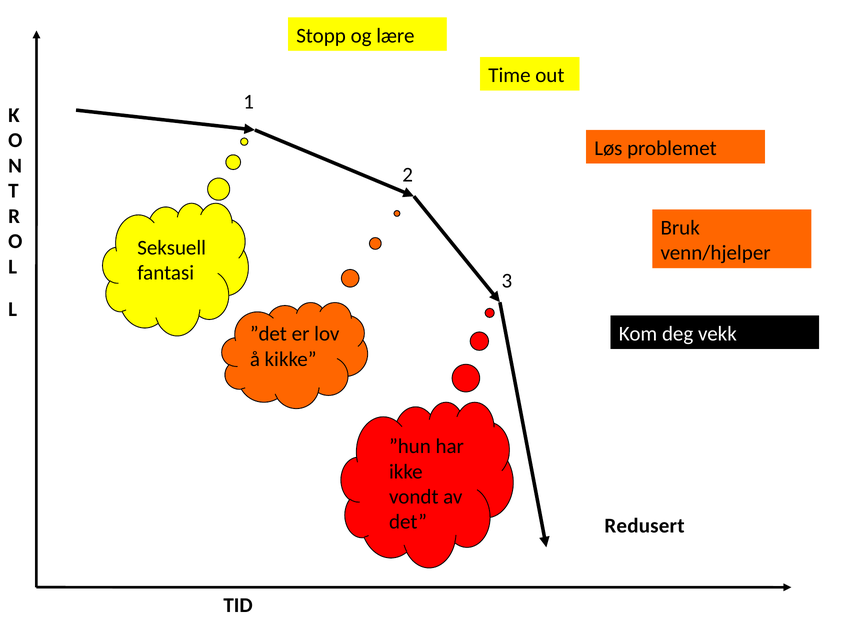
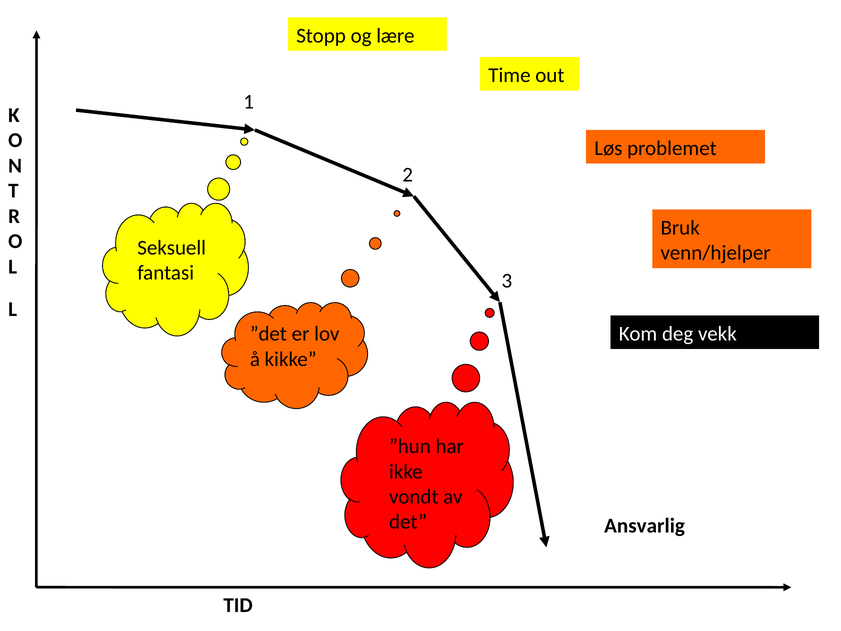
Redusert: Redusert -> Ansvarlig (645, 526)
